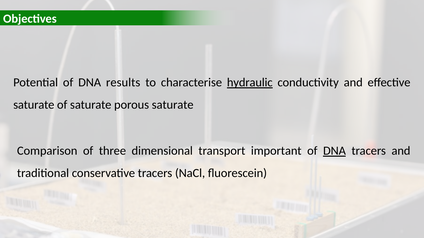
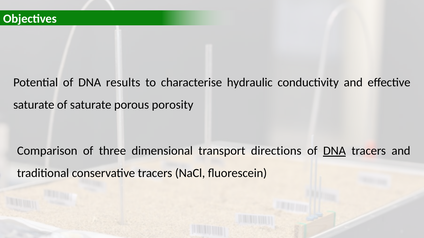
hydraulic underline: present -> none (250, 83)
porous saturate: saturate -> porosity (173, 105)
important: important -> directions (276, 151)
